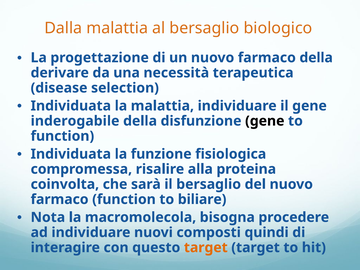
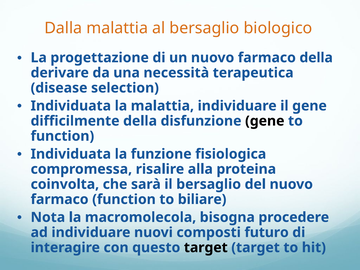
inderogabile: inderogabile -> difficilmente (75, 121)
quindi: quindi -> futuro (267, 232)
target colour: orange -> black (206, 248)
